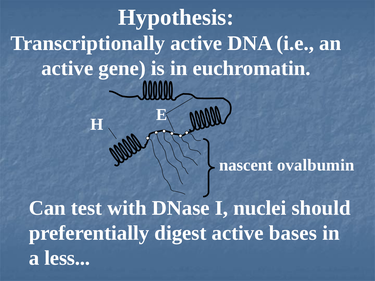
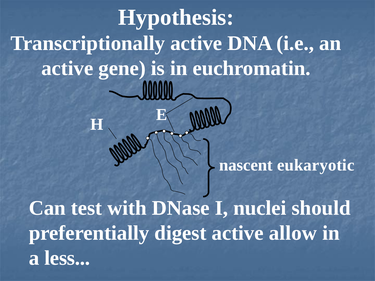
ovalbumin: ovalbumin -> eukaryotic (316, 165)
bases: bases -> allow (293, 233)
